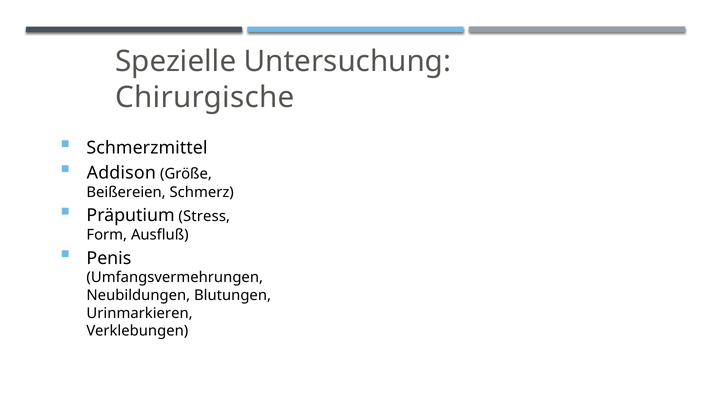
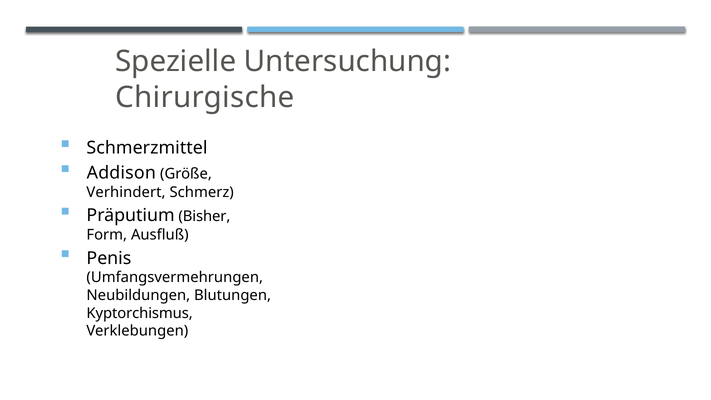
Beißereien: Beißereien -> Verhindert (126, 192)
Stress: Stress -> Bisher (204, 217)
Urinmarkieren: Urinmarkieren -> Kyptorchismus (140, 313)
